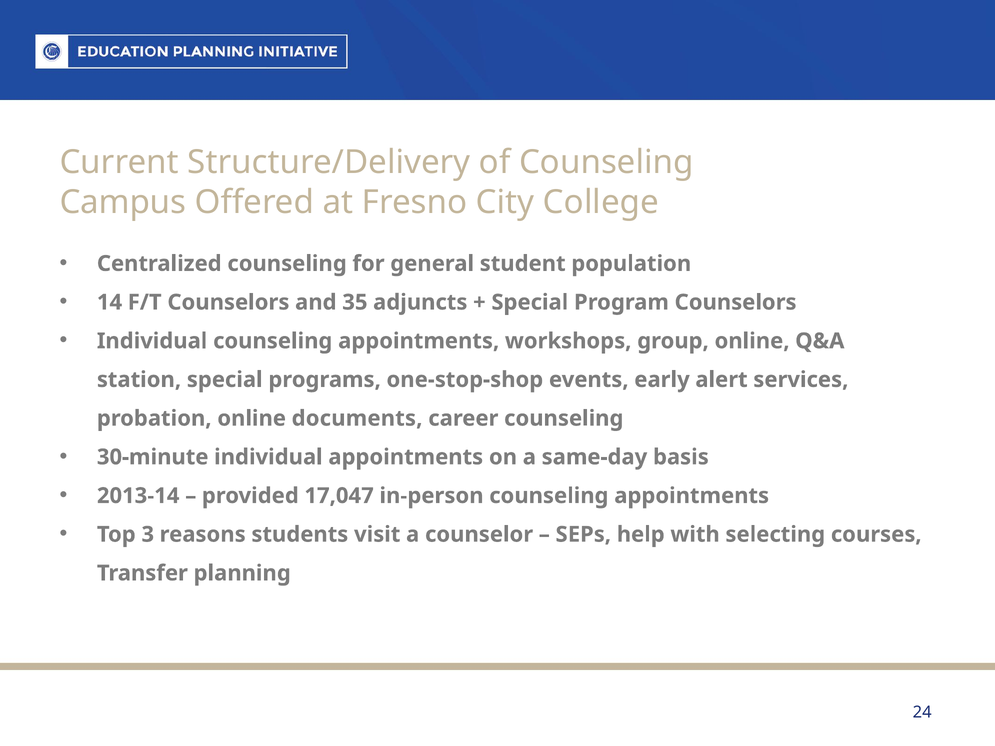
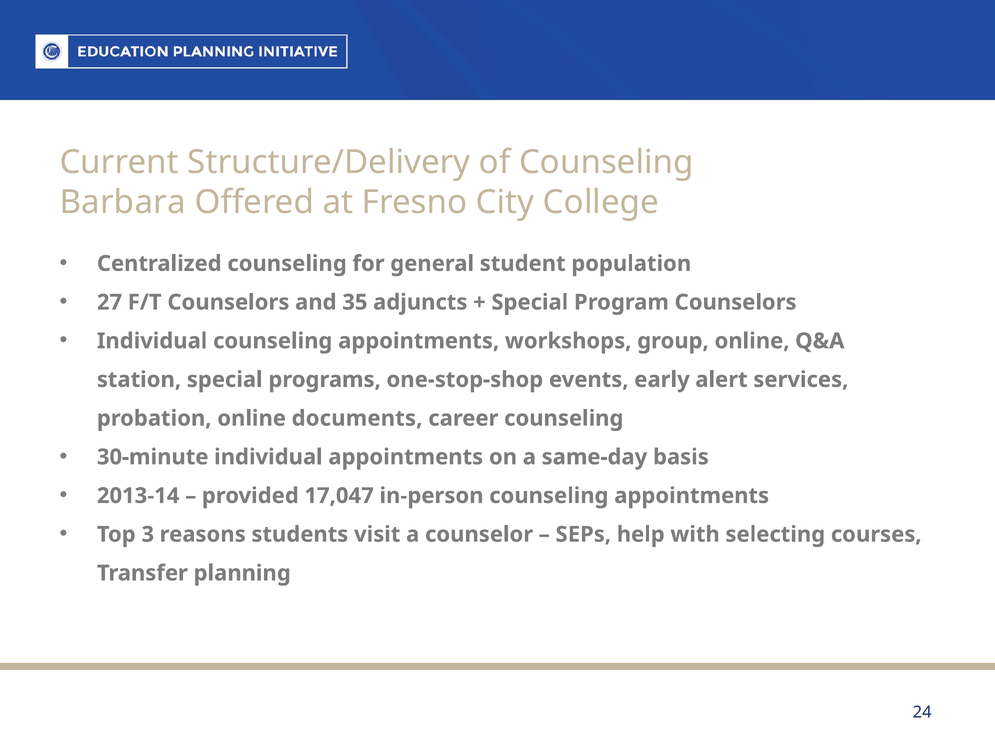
Campus: Campus -> Barbara (123, 202)
14: 14 -> 27 (110, 302)
